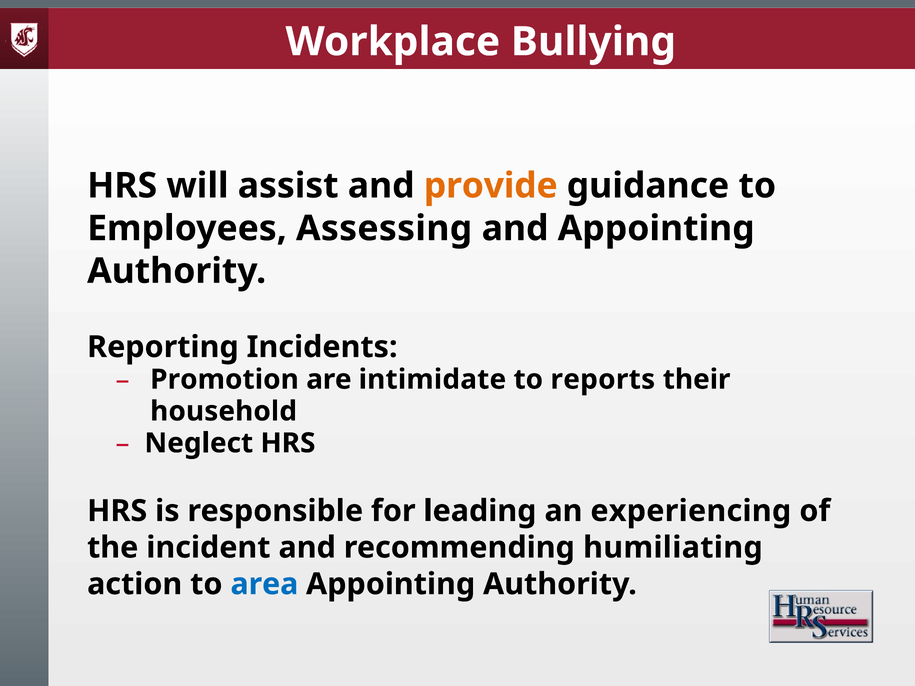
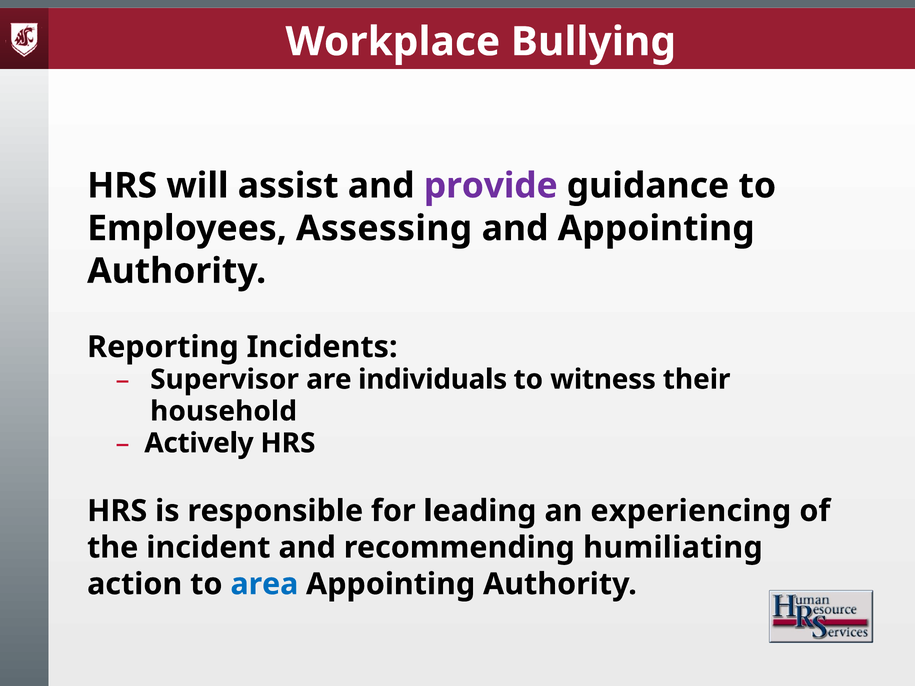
provide colour: orange -> purple (491, 186)
Promotion: Promotion -> Supervisor (225, 380)
intimidate: intimidate -> individuals (433, 380)
reports: reports -> witness (603, 380)
Neglect: Neglect -> Actively (199, 443)
